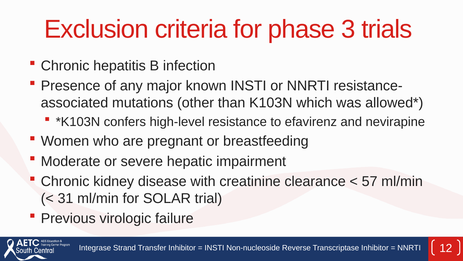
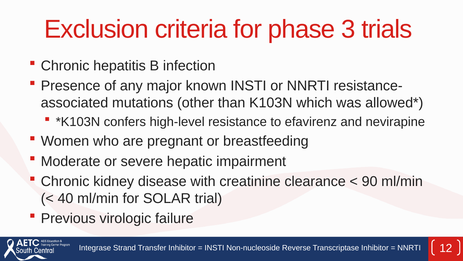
57: 57 -> 90 (370, 181)
31: 31 -> 40 (65, 198)
